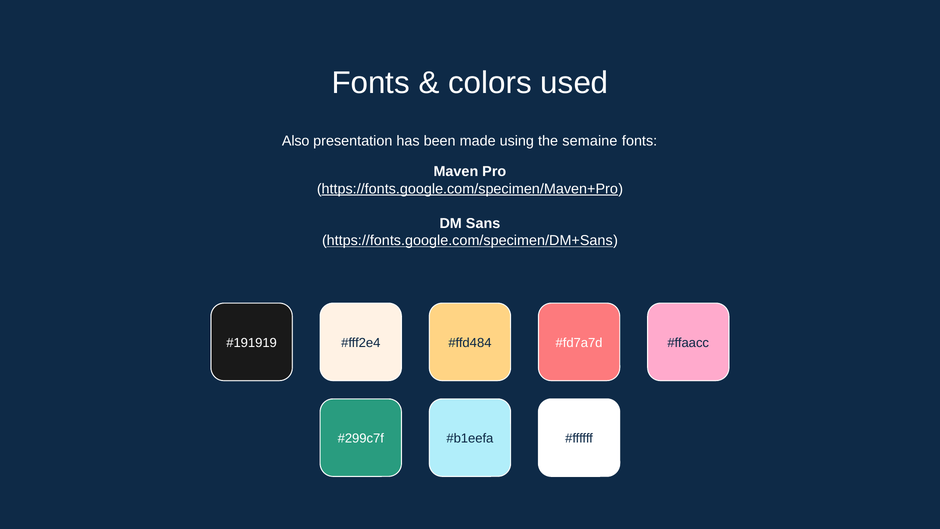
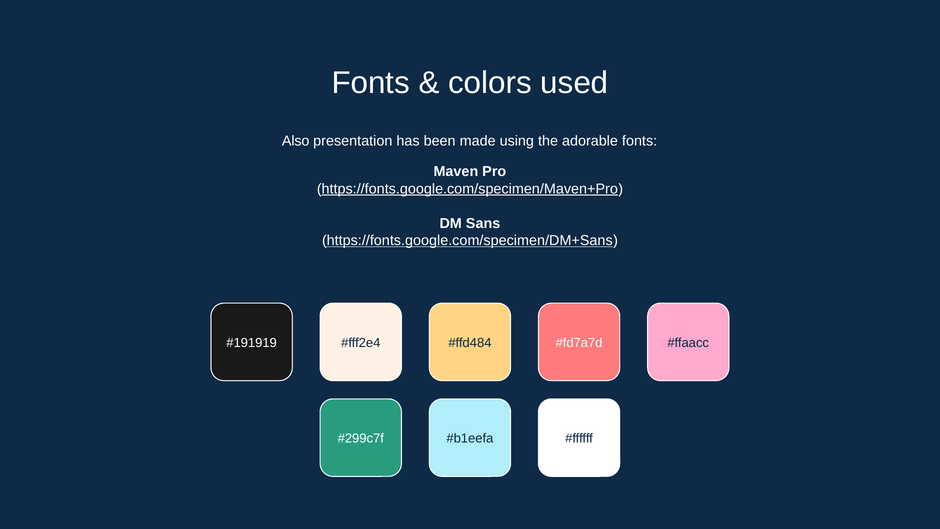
semaine: semaine -> adorable (590, 141)
